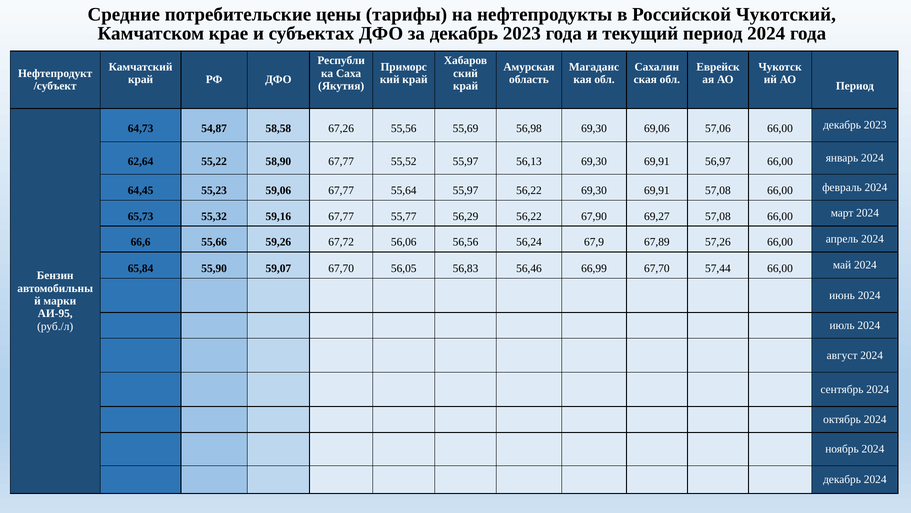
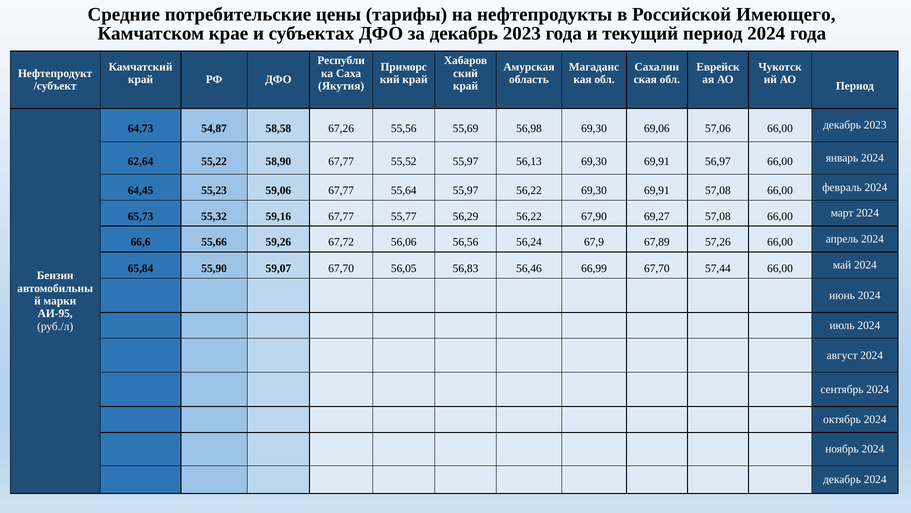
Чукотский: Чукотский -> Имеющего (786, 15)
